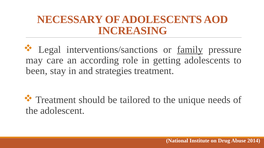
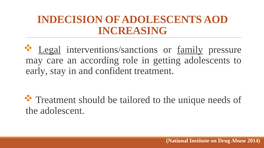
NECESSARY: NECESSARY -> INDECISION (70, 20)
Legal underline: none -> present (50, 50)
been: been -> early (37, 71)
strategies: strategies -> confident (114, 71)
